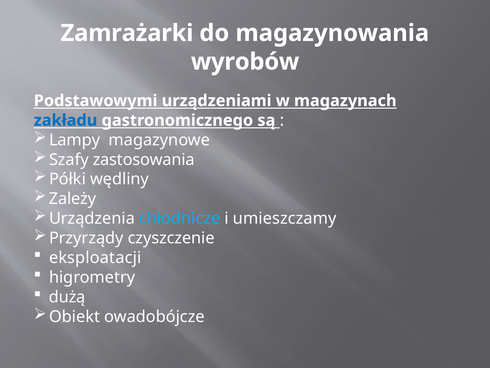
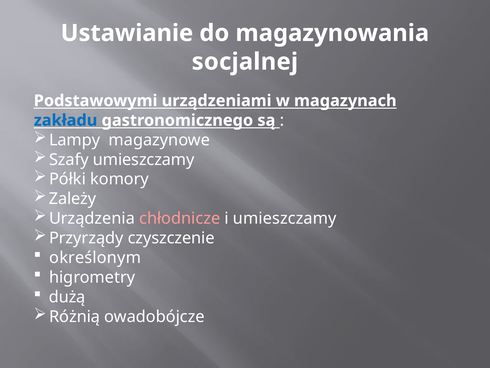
Zamrażarki: Zamrażarki -> Ustawianie (127, 33)
wyrobów: wyrobów -> socjalnej (245, 62)
Szafy zastosowania: zastosowania -> umieszczamy (144, 159)
wędliny: wędliny -> komory (120, 179)
chłodnicze colour: light blue -> pink (180, 218)
eksploatacji: eksploatacji -> określonym (95, 257)
Obiekt: Obiekt -> Różnią (75, 316)
